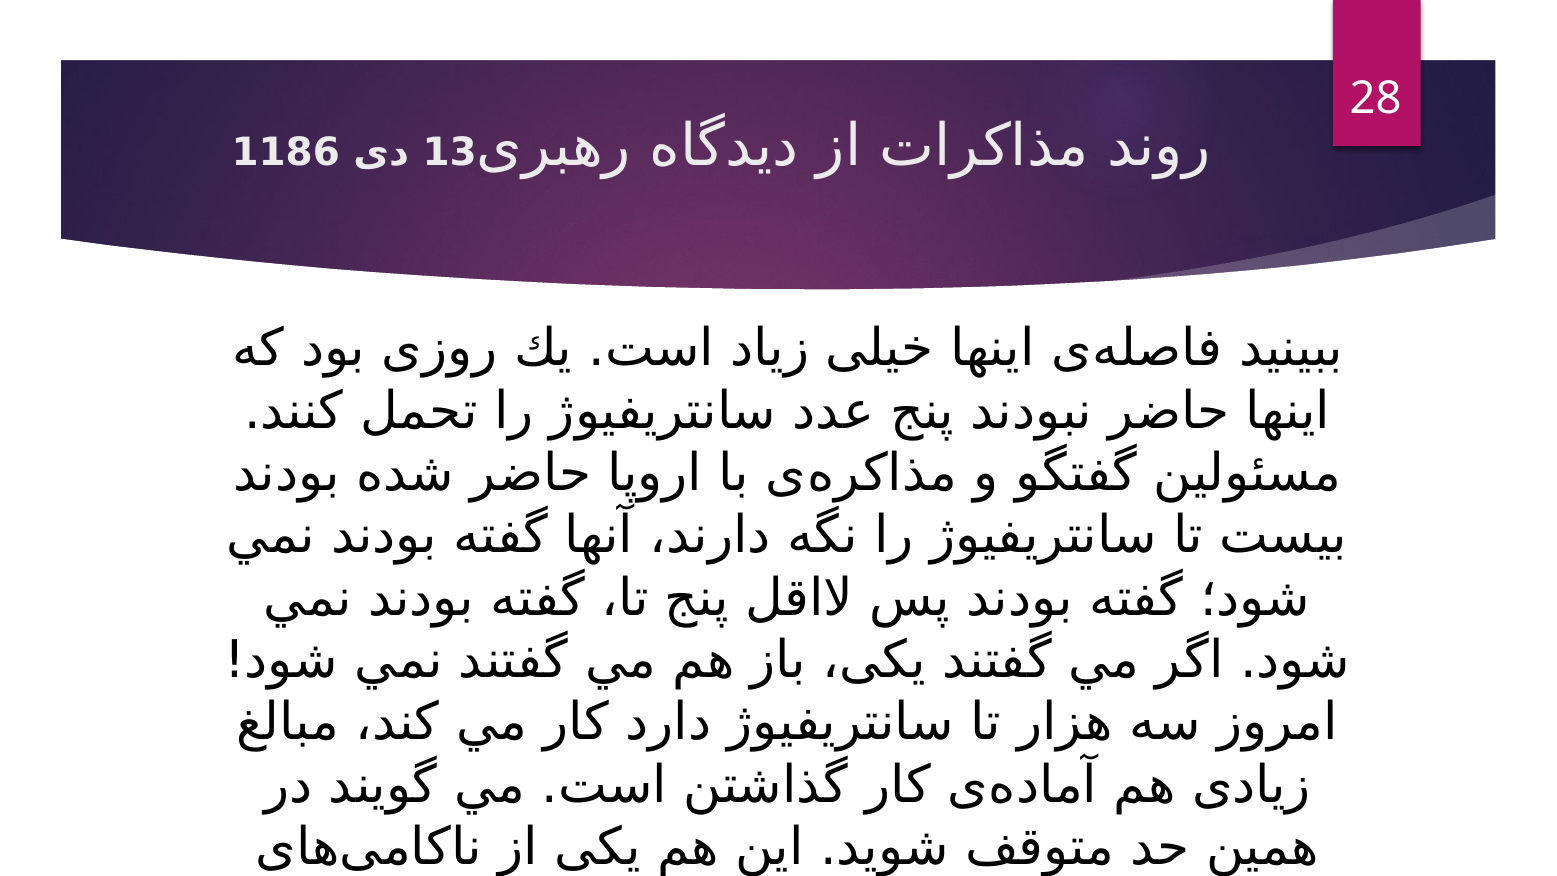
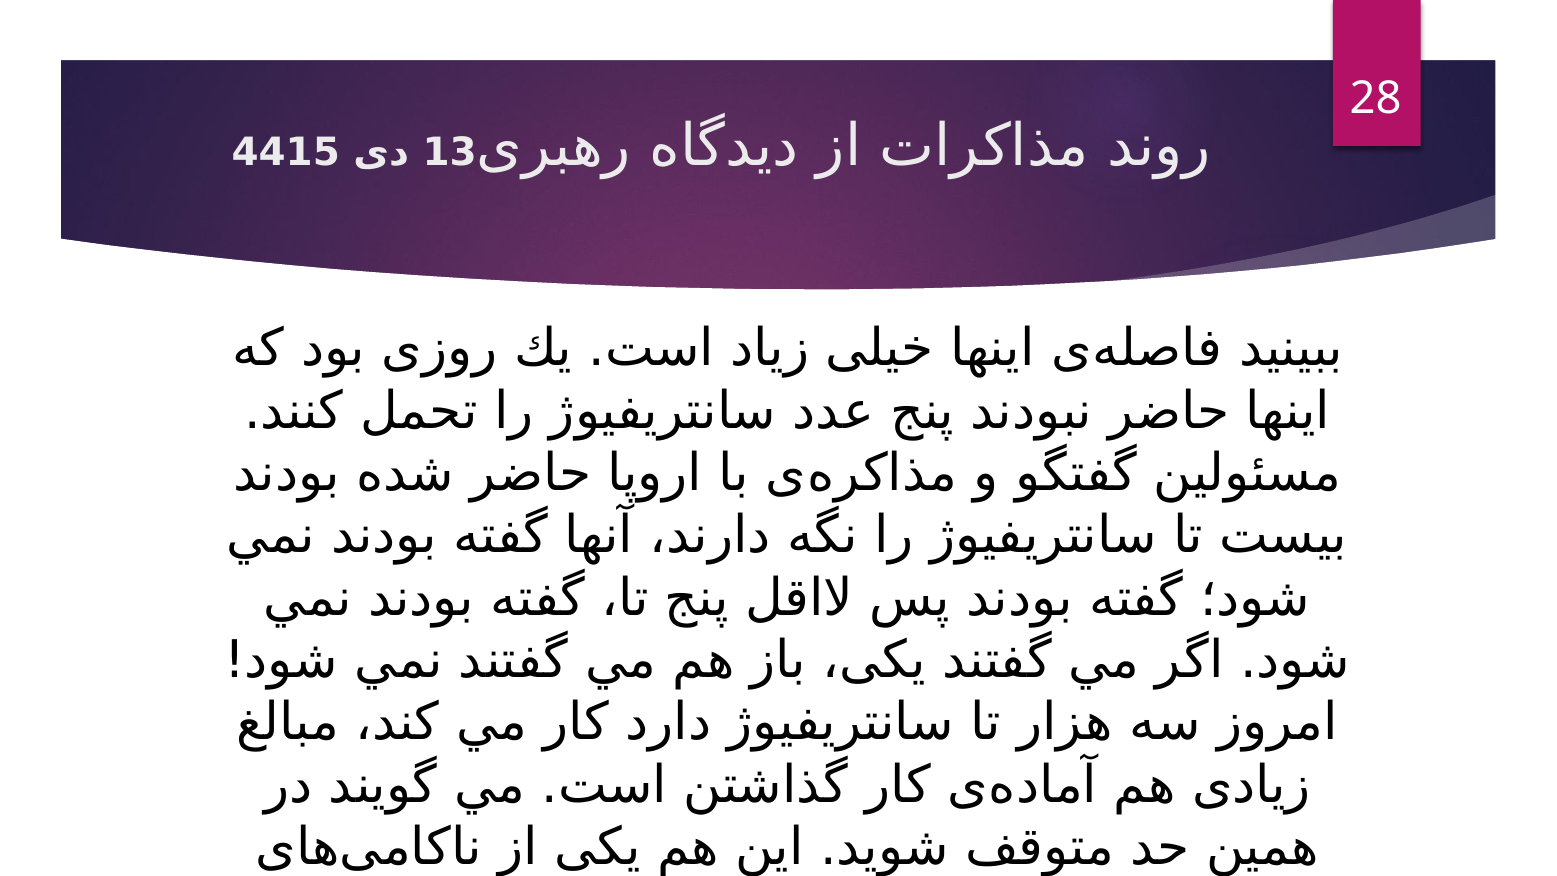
1186: 1186 -> 4415 (286, 153)
